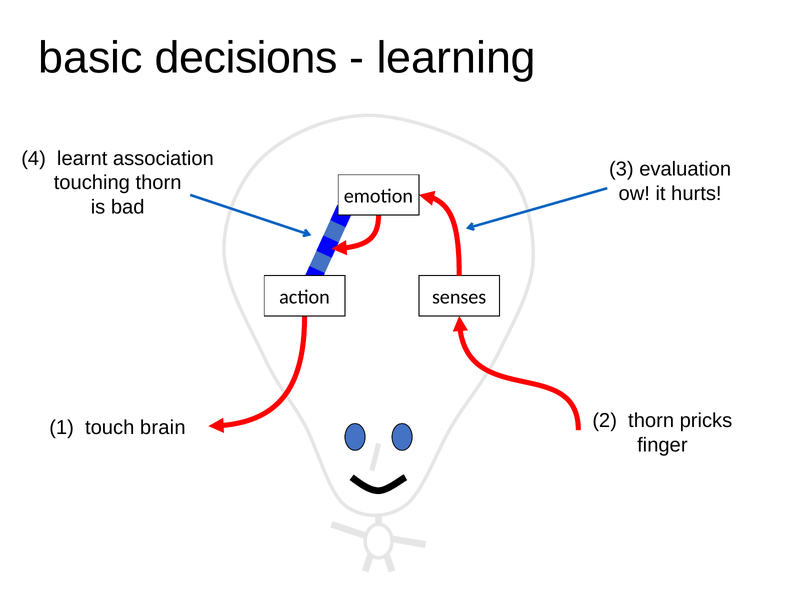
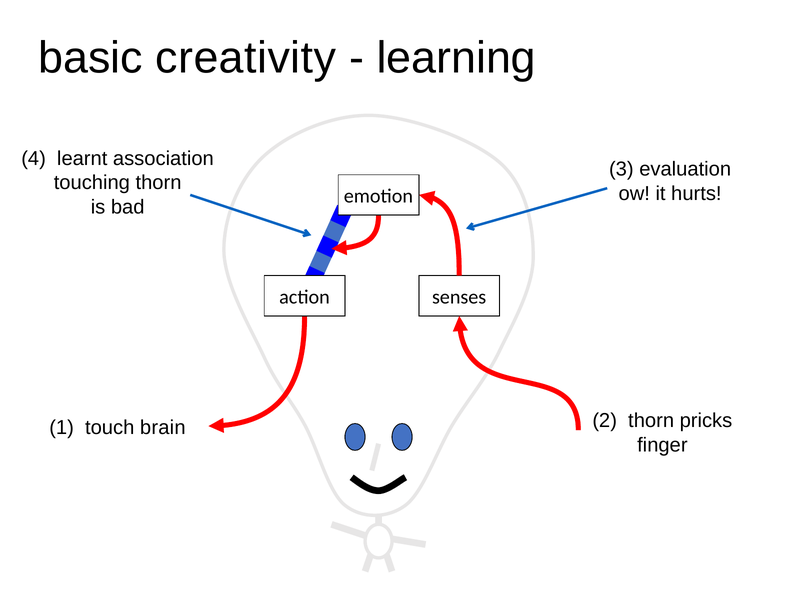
decisions: decisions -> creativity (246, 58)
